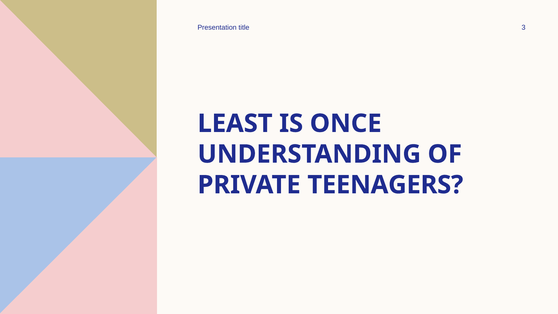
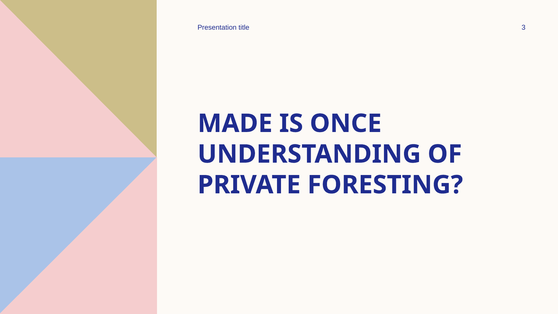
LEAST: LEAST -> MADE (235, 123)
TEENAGERS: TEENAGERS -> FORESTING (385, 185)
